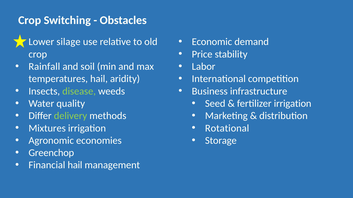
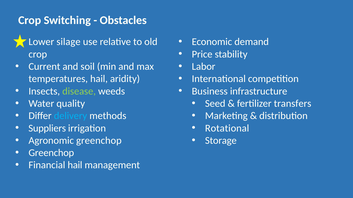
Rainfall: Rainfall -> Current (44, 67)
fertilizer irrigation: irrigation -> transfers (293, 104)
delivery colour: light green -> light blue (71, 116)
Mixtures: Mixtures -> Suppliers (47, 128)
Agronomic economies: economies -> greenchop (99, 141)
